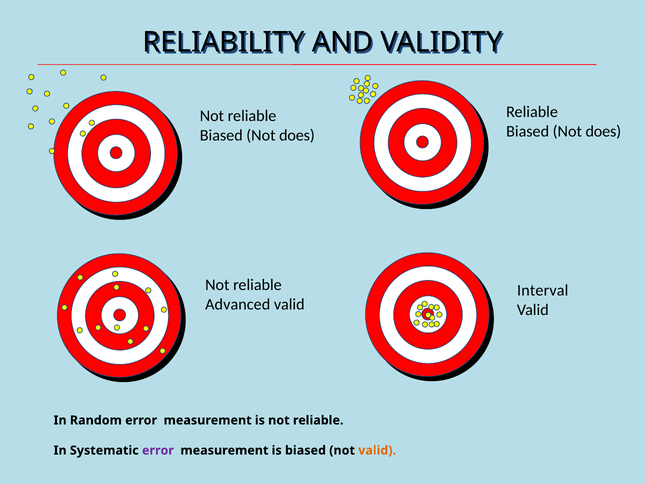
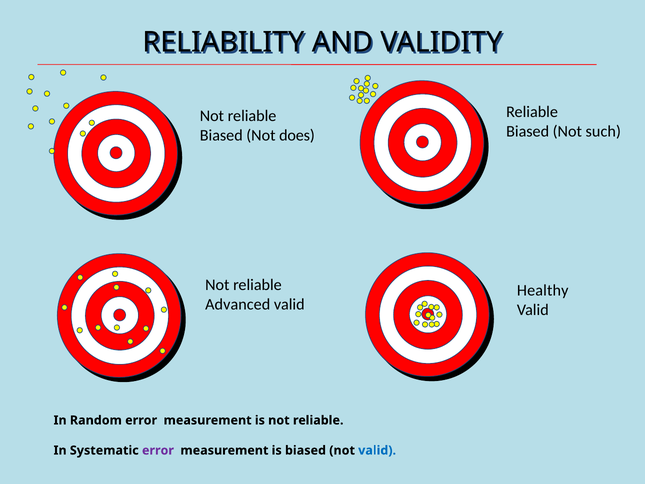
does: does -> such (603, 131)
Interval: Interval -> Healthy (543, 290)
valid colour: orange -> blue (377, 450)
